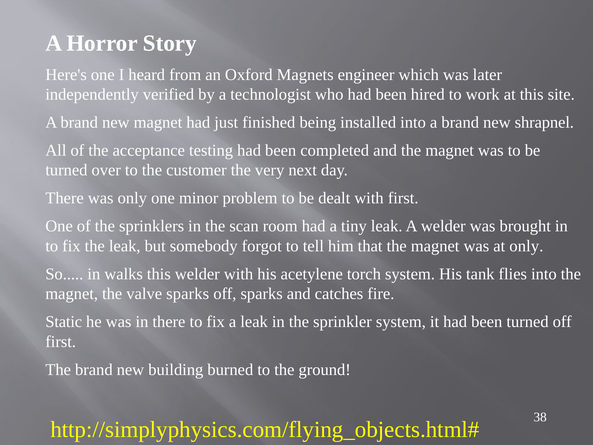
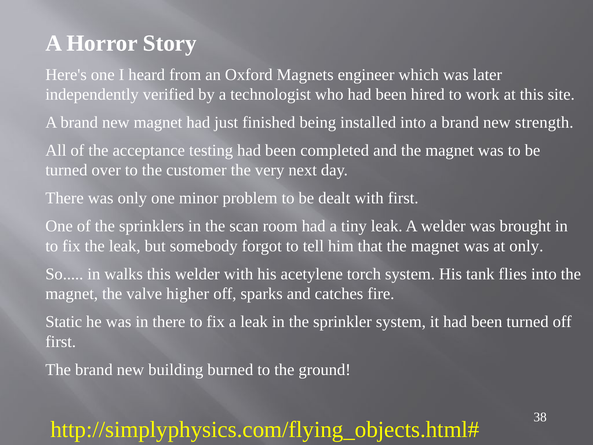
shrapnel: shrapnel -> strength (544, 122)
valve sparks: sparks -> higher (188, 294)
